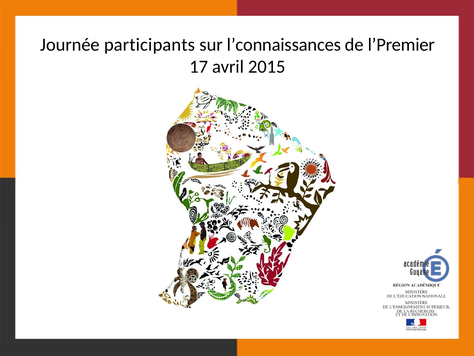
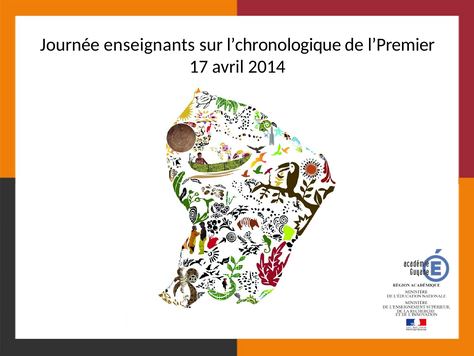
participants: participants -> enseignants (150, 45)
l’connaissances: l’connaissances -> l’chronologique (284, 45)
2015: 2015 -> 2014 (267, 67)
